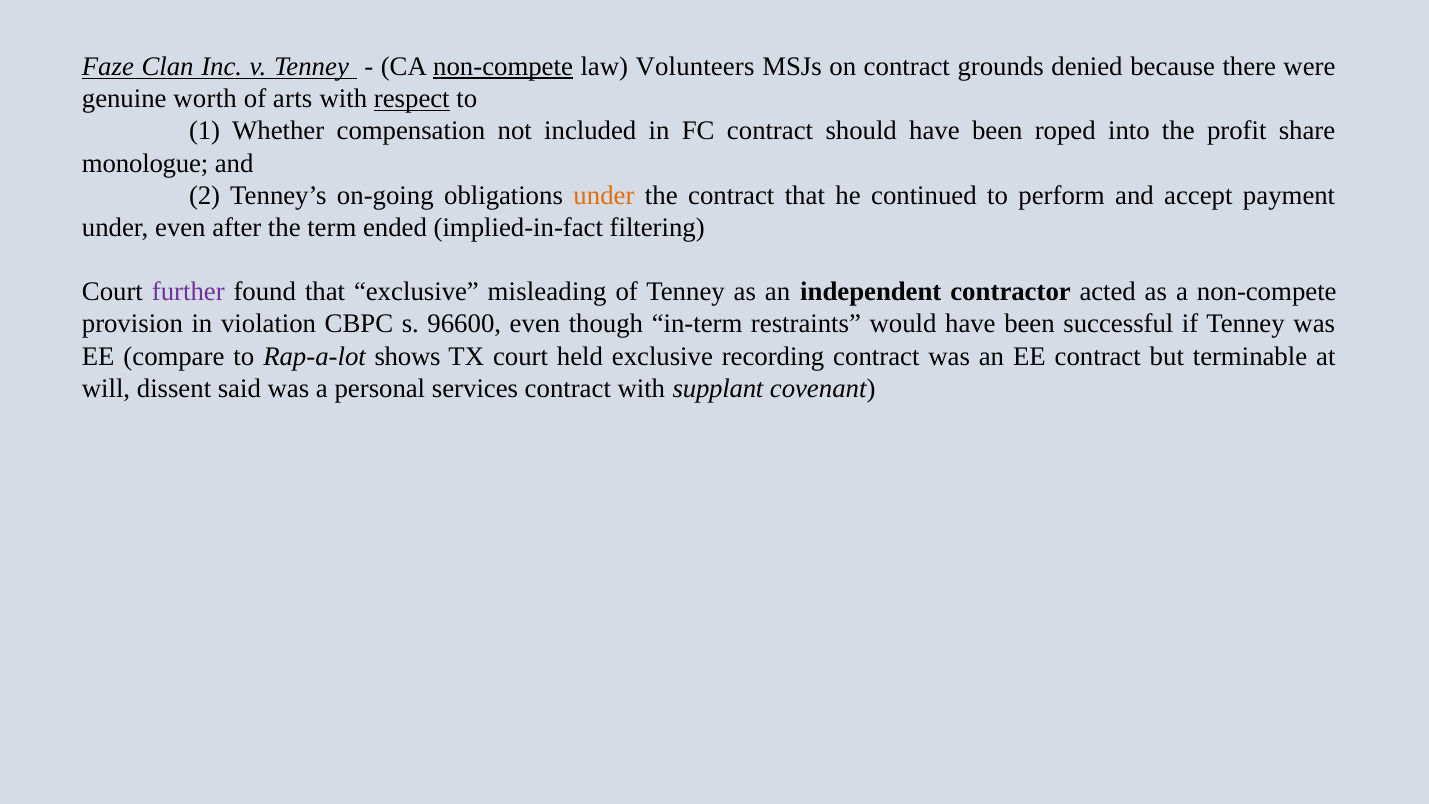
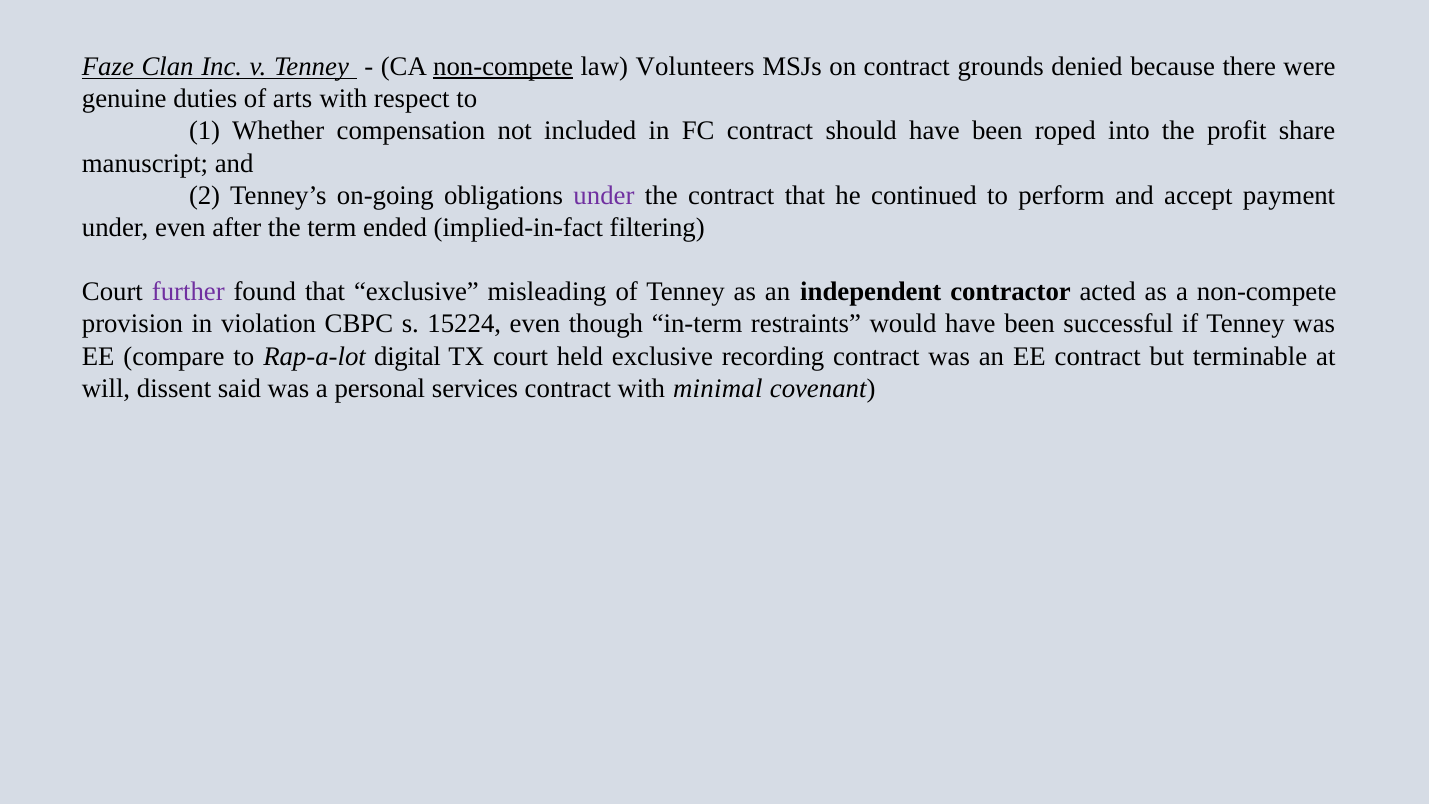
worth: worth -> duties (205, 99)
respect underline: present -> none (412, 99)
monologue: monologue -> manuscript (145, 163)
under colour: orange -> purple (604, 195)
96600: 96600 -> 15224 (464, 324)
shows: shows -> digital (408, 356)
supplant: supplant -> minimal (718, 388)
